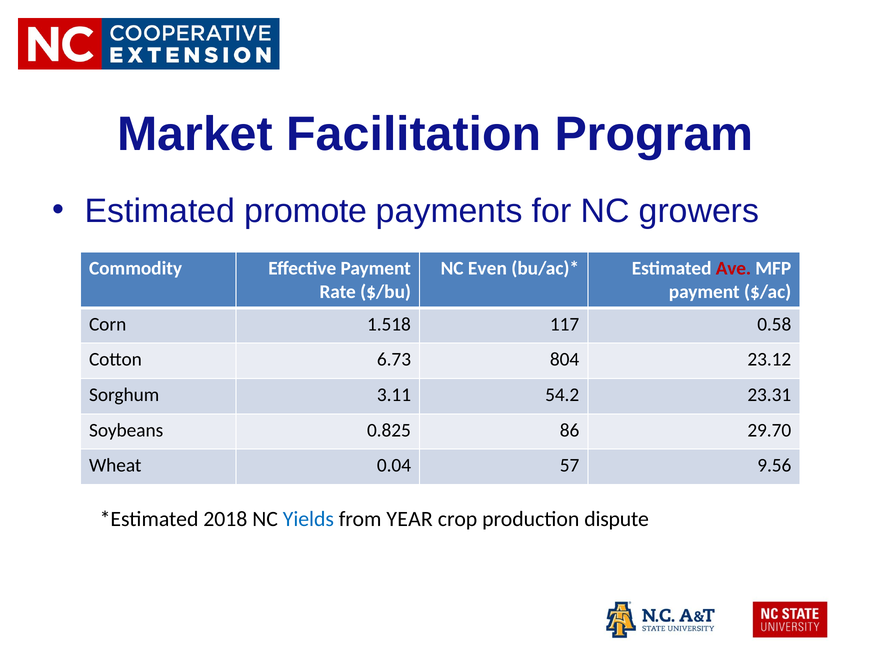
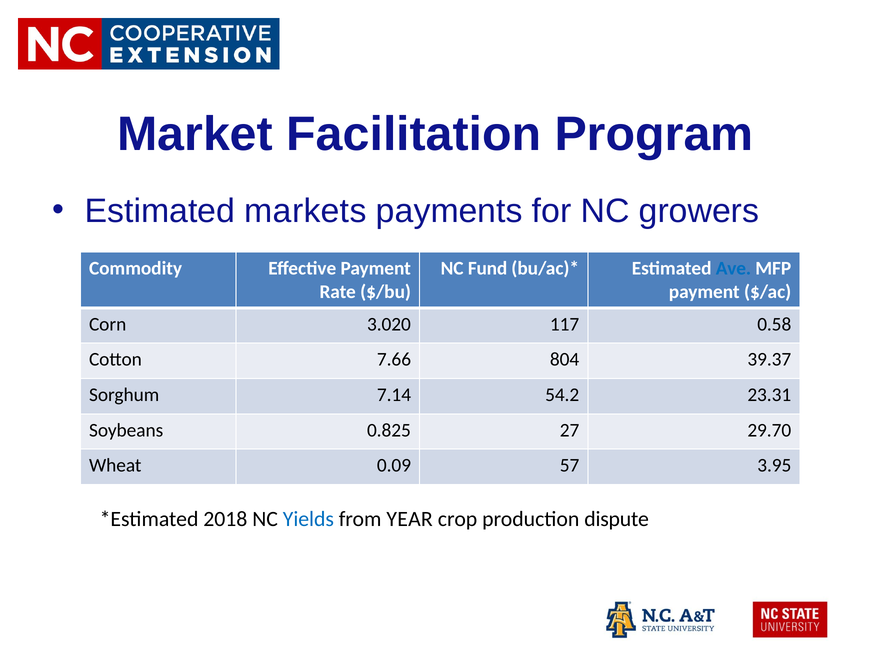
promote: promote -> markets (305, 211)
Even: Even -> Fund (488, 268)
Ave colour: red -> blue (733, 268)
1.518: 1.518 -> 3.020 (389, 324)
6.73: 6.73 -> 7.66 (394, 360)
23.12: 23.12 -> 39.37 (769, 360)
3.11: 3.11 -> 7.14 (394, 395)
86: 86 -> 27 (570, 430)
0.04: 0.04 -> 0.09 (394, 466)
9.56: 9.56 -> 3.95 (774, 466)
